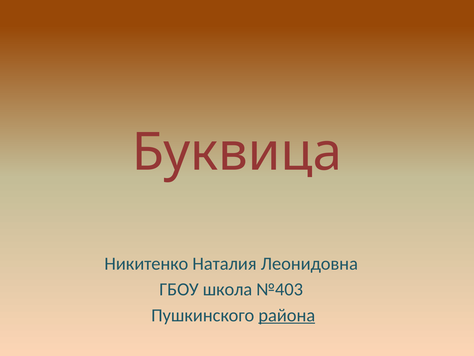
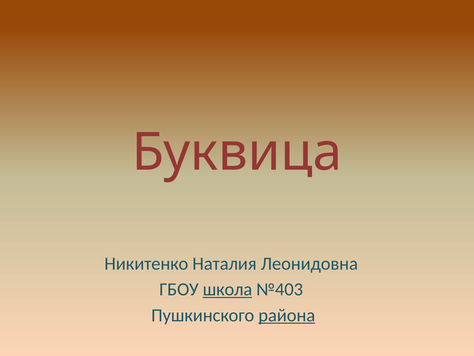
школа underline: none -> present (228, 289)
